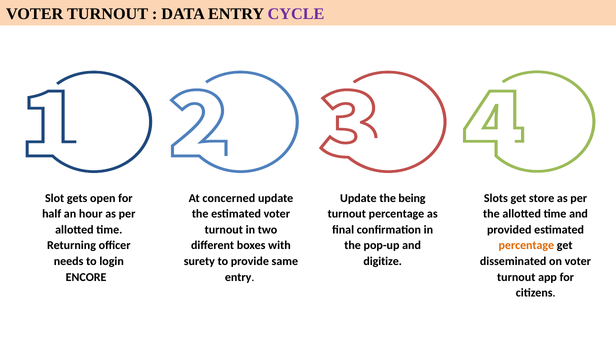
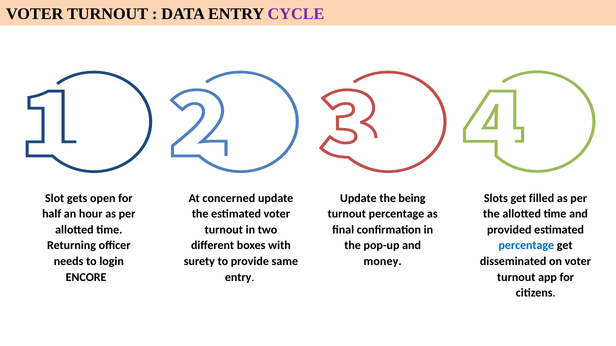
store: store -> filled (542, 198)
percentage colour: orange -> blue (526, 246)
digitize: digitize -> money (383, 262)
